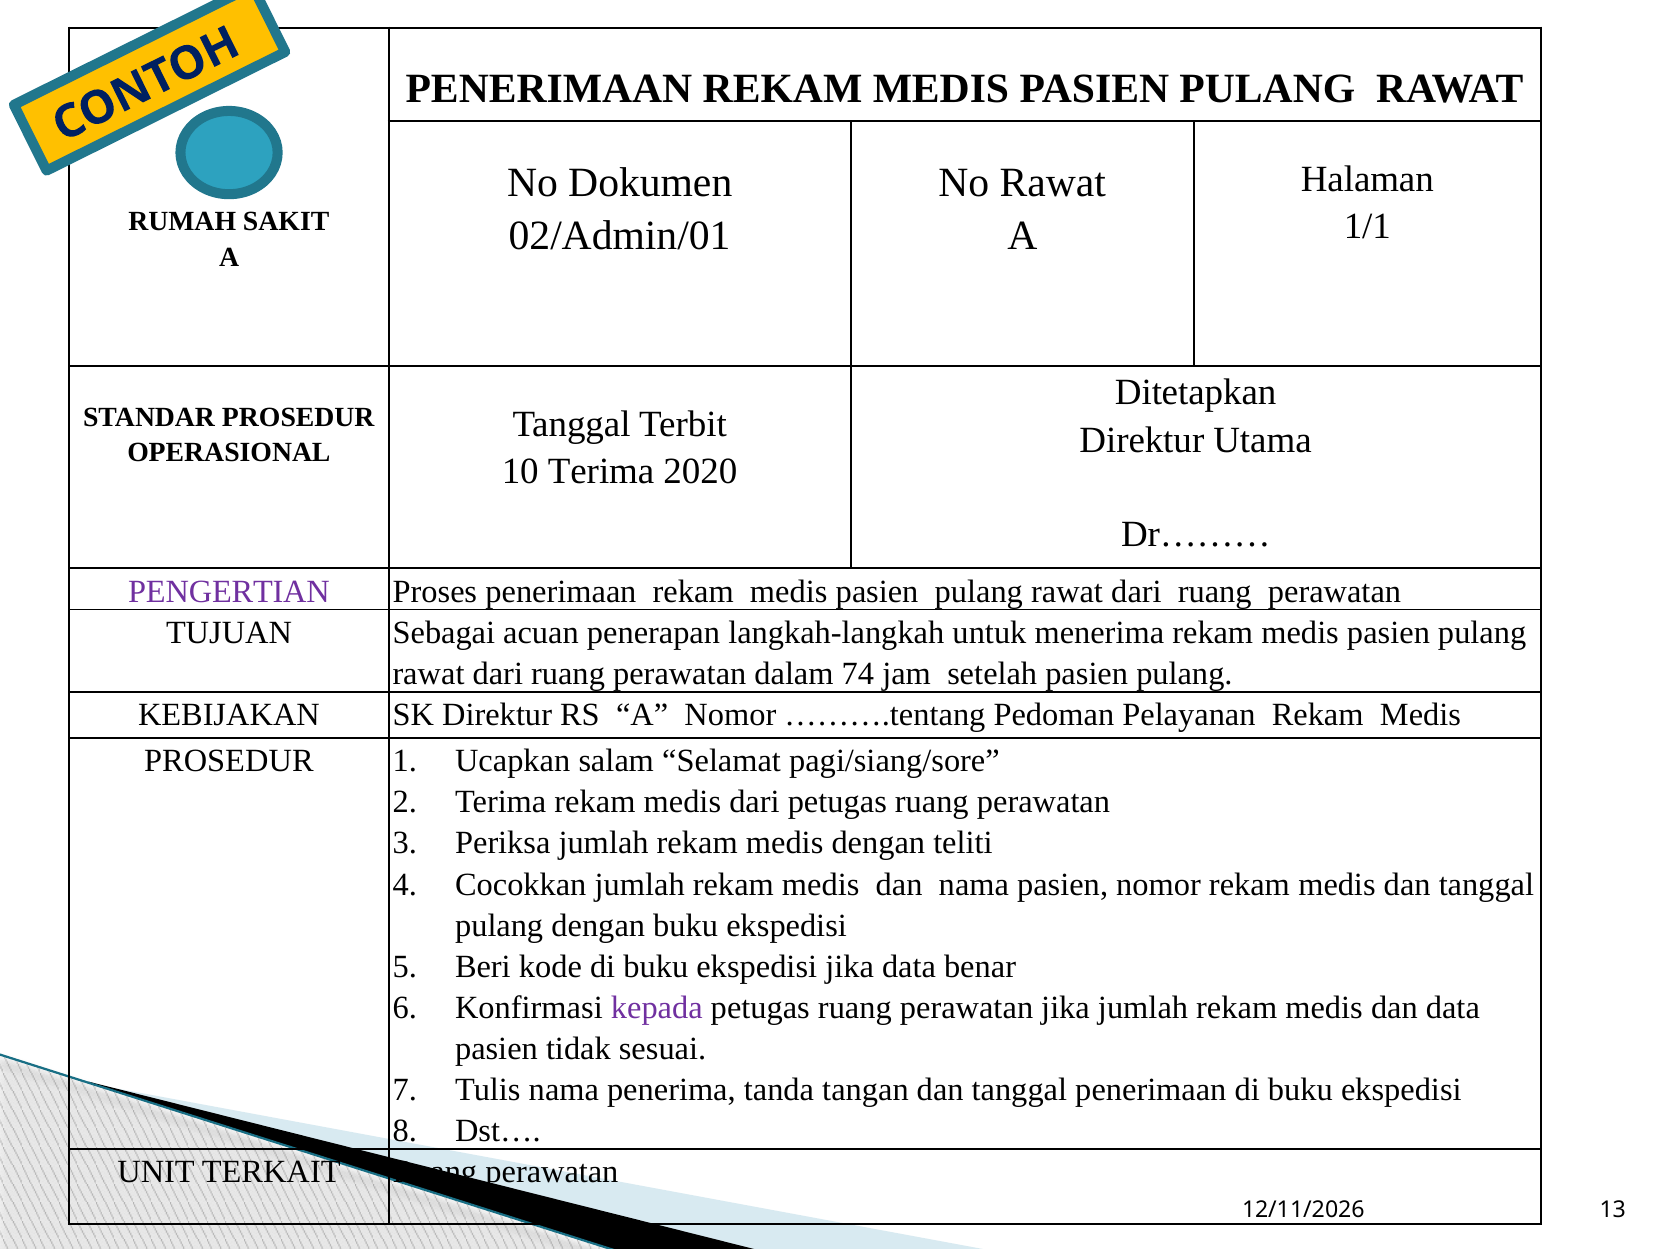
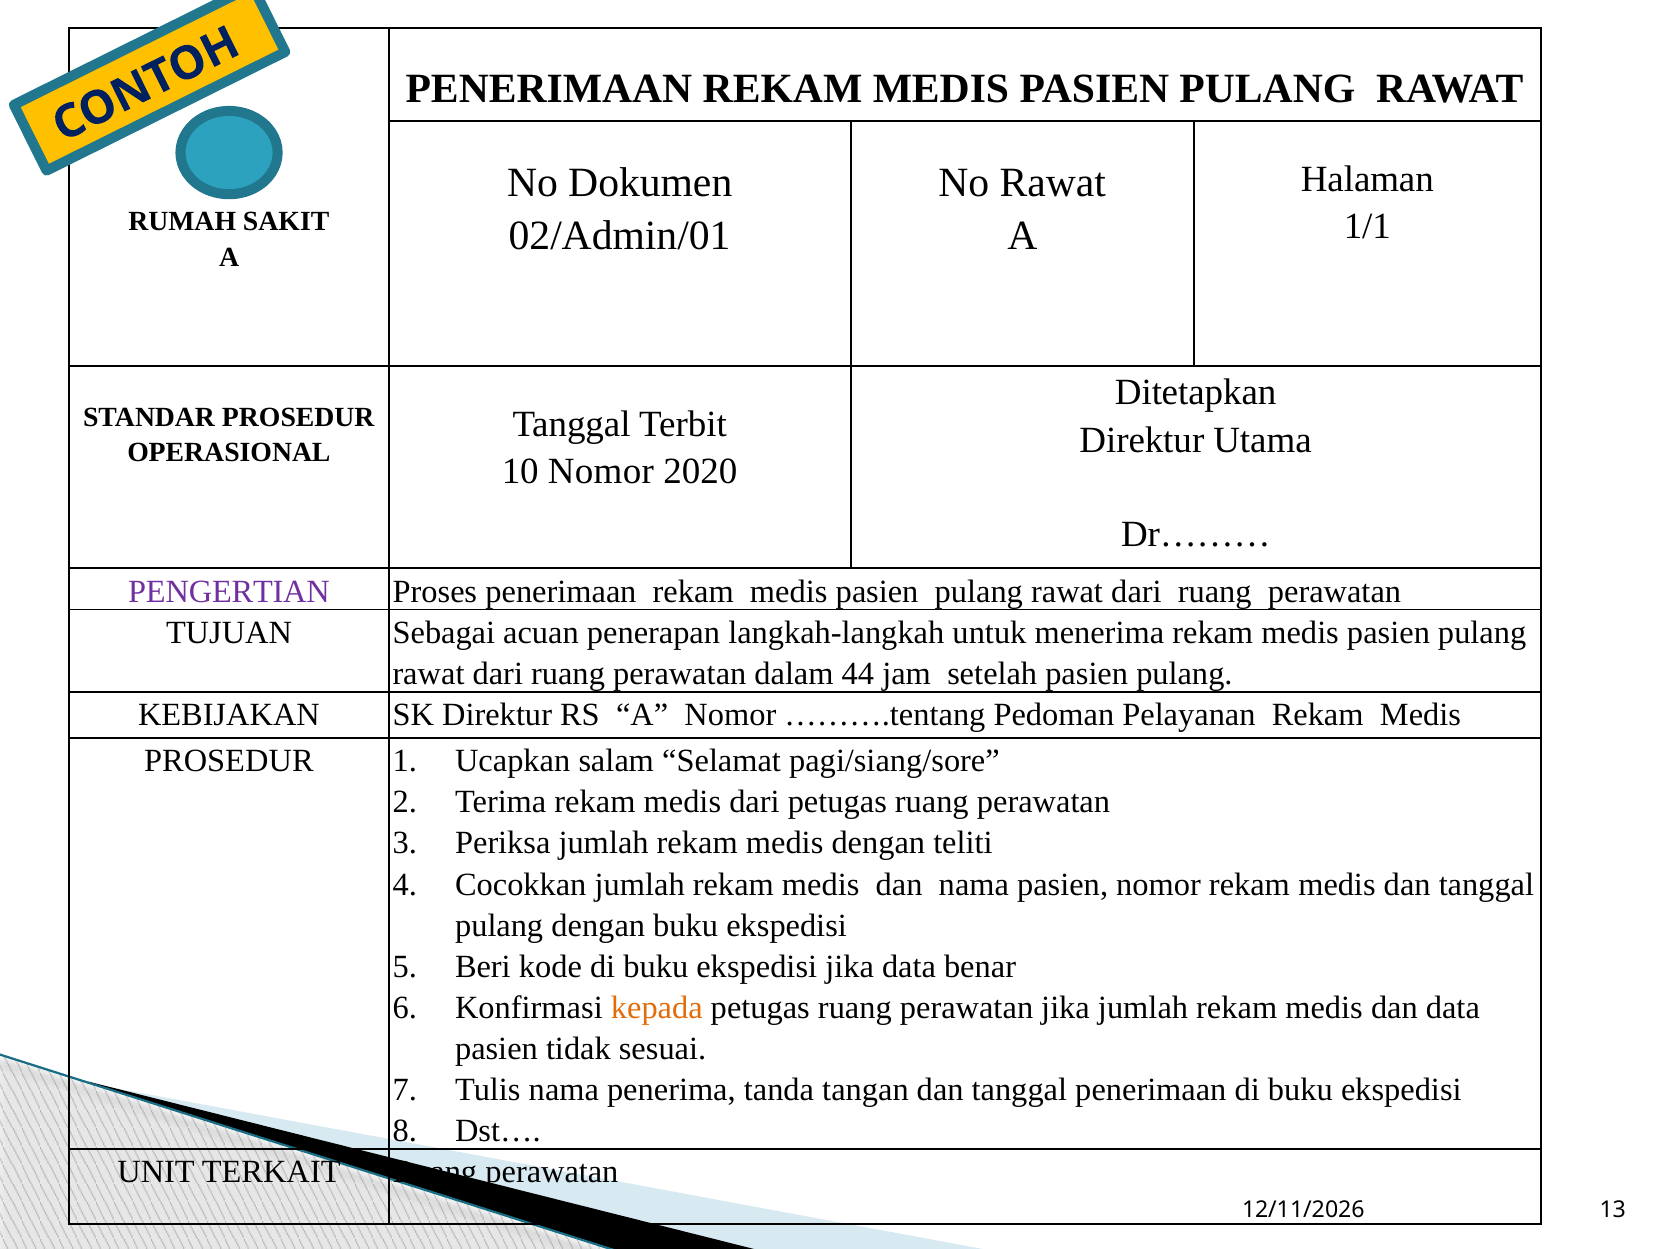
10 Terima: Terima -> Nomor (601, 471)
74: 74 -> 44 (858, 674)
kepada colour: purple -> orange (657, 1008)
